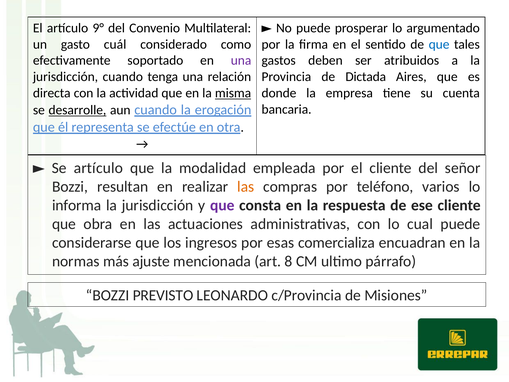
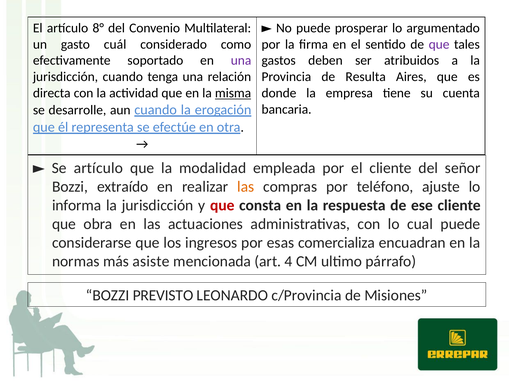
9°: 9° -> 8° (98, 28)
que colour: blue -> purple (439, 44)
Dictada: Dictada -> Resulta (366, 77)
desarrolle underline: present -> none (77, 110)
resultan: resultan -> extraído (123, 187)
varios: varios -> ajuste (441, 187)
que colour: purple -> red (222, 205)
ajuste: ajuste -> asiste (151, 261)
8: 8 -> 4 (289, 261)
